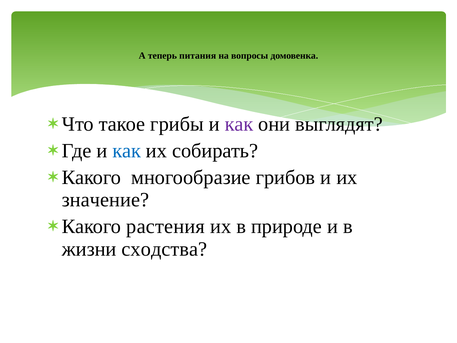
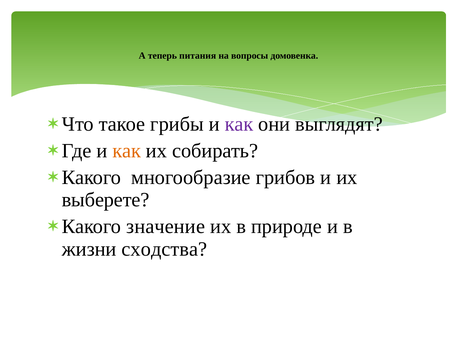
как colour: blue -> orange (127, 151)
значение: значение -> выберете (106, 200)
растения: растения -> значение (166, 226)
